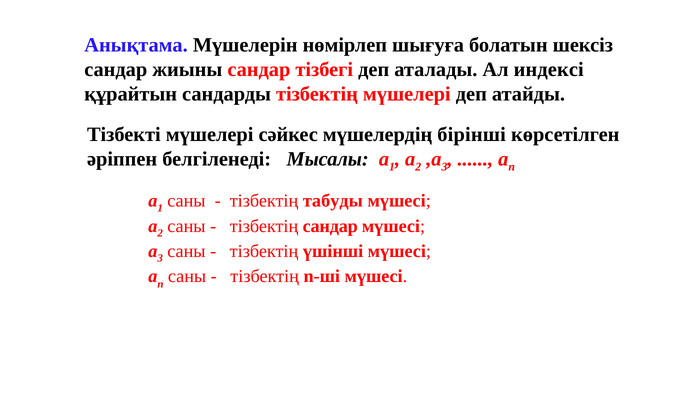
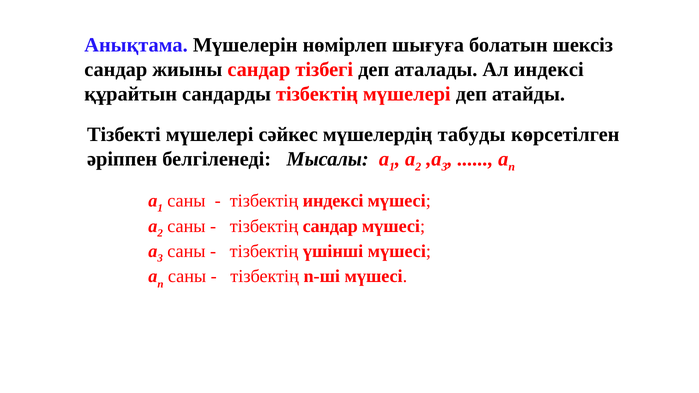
бірінші: бірінші -> табуды (472, 135)
тізбектің табуды: табуды -> индексі (333, 201)
